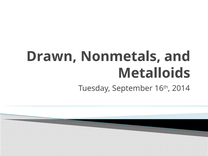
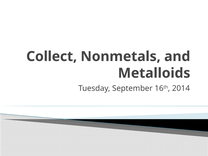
Drawn: Drawn -> Collect (52, 56)
